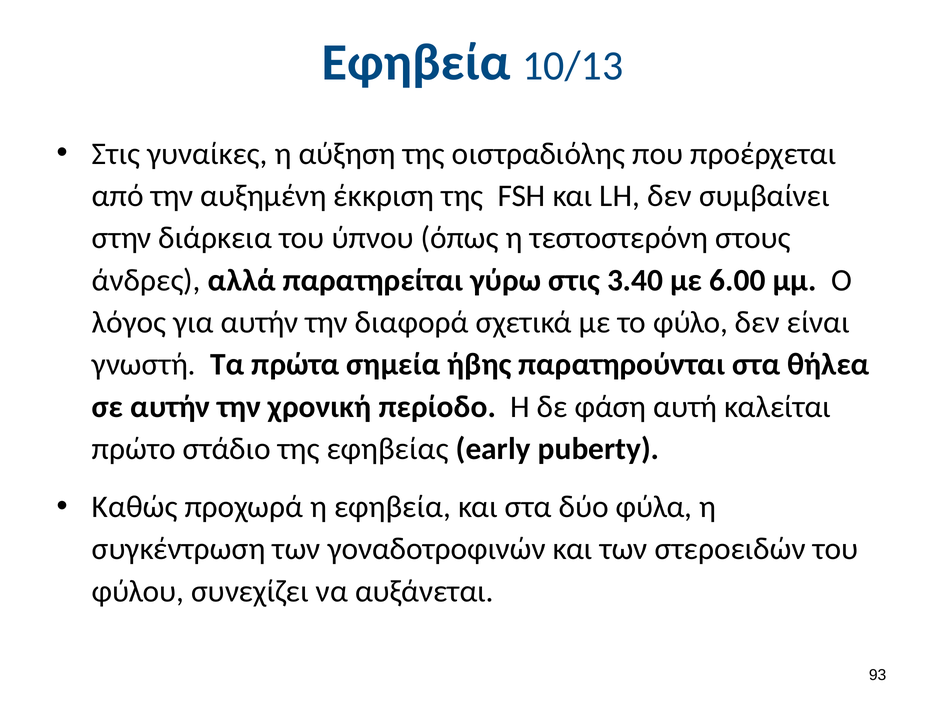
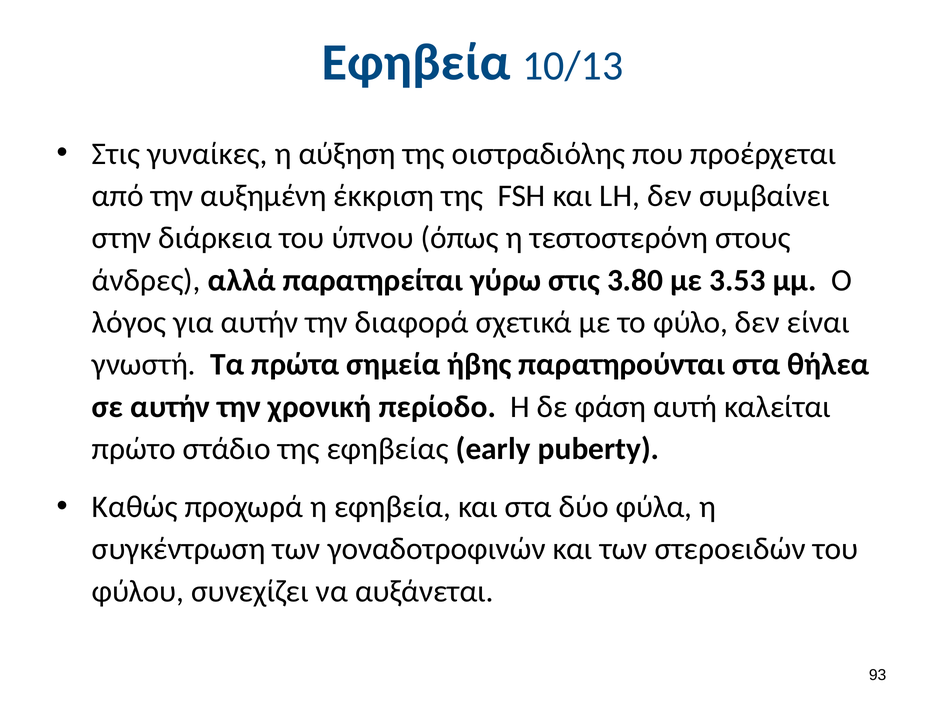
3.40: 3.40 -> 3.80 (635, 280)
6.00: 6.00 -> 3.53 (738, 280)
